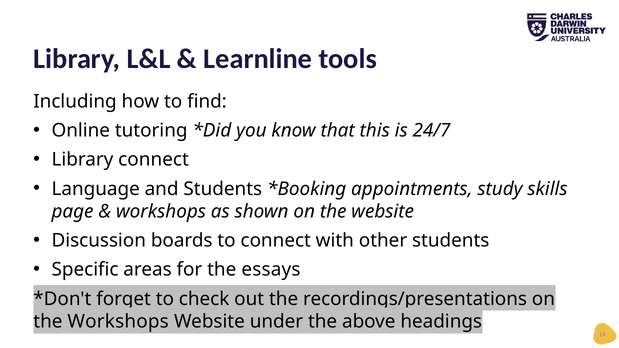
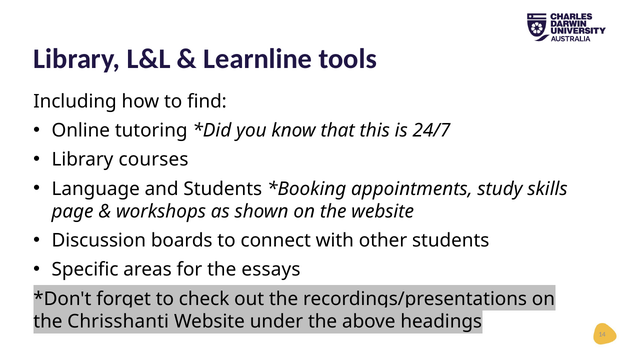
Library connect: connect -> courses (153, 160)
the Workshops: Workshops -> Chrisshanti (118, 322)
